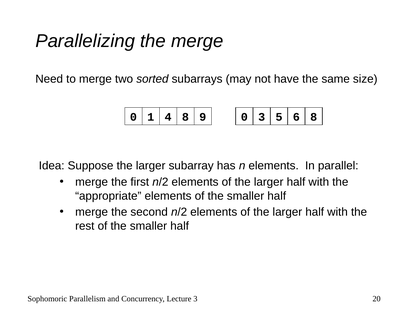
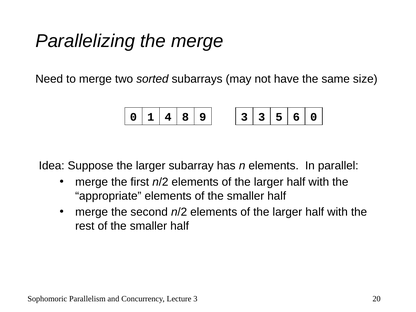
9 0: 0 -> 3 (244, 117)
6 8: 8 -> 0 (314, 117)
